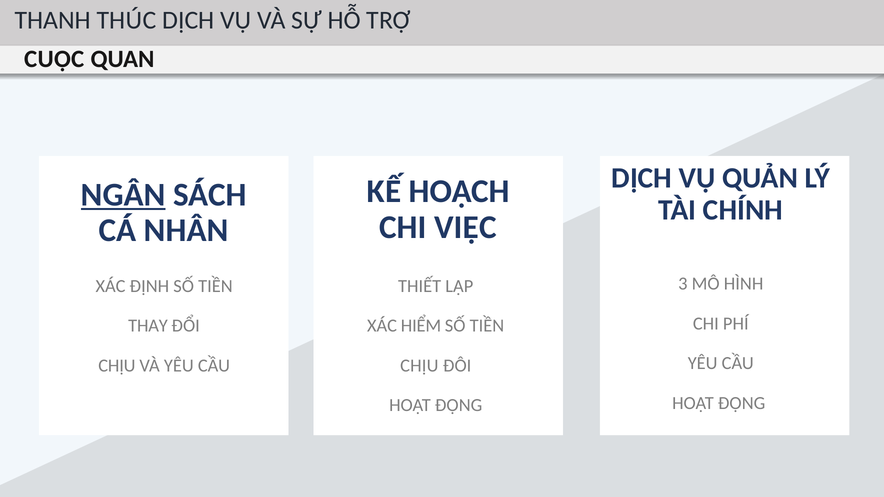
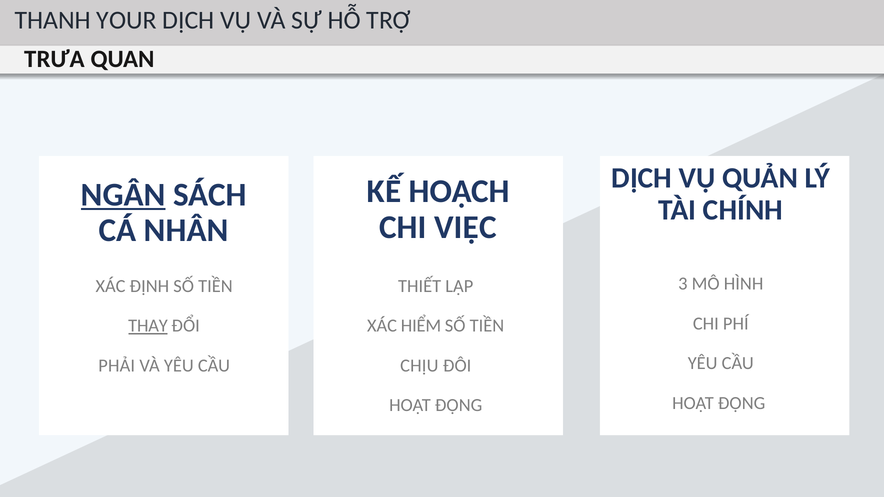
THÚC: THÚC -> YOUR (127, 20)
CUỘC: CUỘC -> TRƯA (55, 59)
THAY underline: none -> present (148, 326)
CHỊU: CHỊU -> PHẢI (117, 366)
